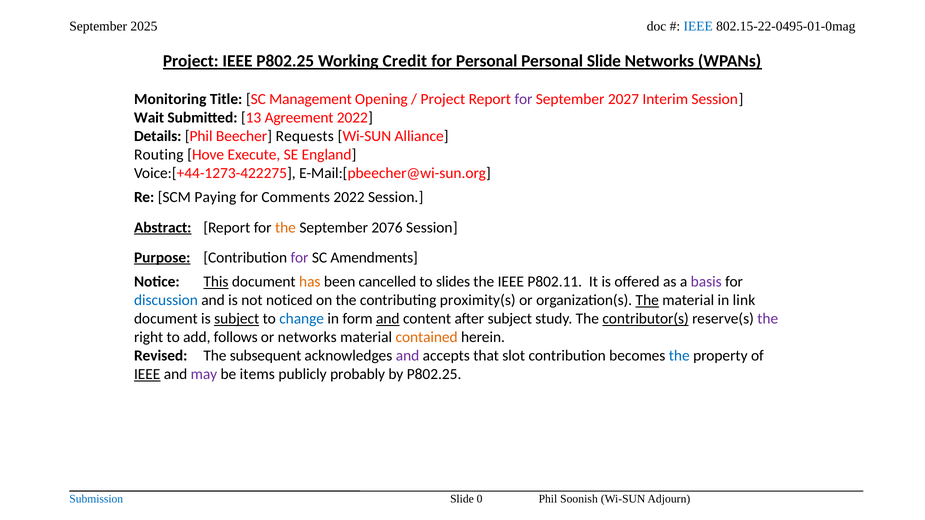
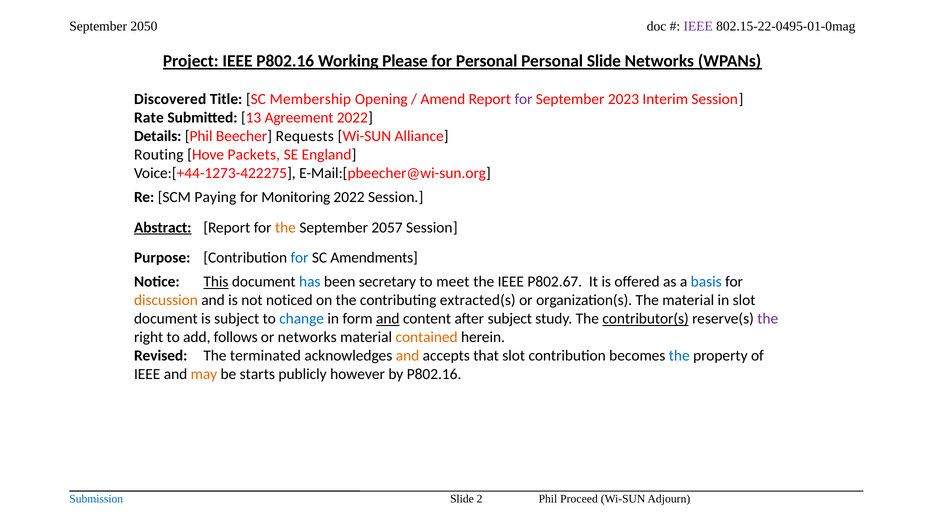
2025: 2025 -> 2050 (144, 27)
IEEE colour: blue -> purple (698, 27)
IEEE P802.25: P802.25 -> P802.16 (285, 61)
Credit: Credit -> Please (405, 61)
Monitoring: Monitoring -> Discovered (170, 99)
Management: Management -> Membership (310, 99)
Project: Project -> Amend (443, 99)
2027: 2027 -> 2023 (623, 99)
Wait: Wait -> Rate (149, 118)
Execute: Execute -> Packets (254, 155)
Comments: Comments -> Monitoring (296, 198)
2076: 2076 -> 2057 (387, 228)
Purpose underline: present -> none (162, 258)
for colour: purple -> blue (300, 258)
has colour: orange -> blue (310, 282)
cancelled: cancelled -> secretary (387, 282)
slides: slides -> meet (453, 282)
P802.11: P802.11 -> P802.67 (555, 282)
basis colour: purple -> blue (706, 282)
discussion colour: blue -> orange (166, 300)
proximity(s: proximity(s -> extracted(s (478, 300)
The underline: present -> none (647, 300)
in link: link -> slot (744, 300)
subject underline: present -> none (237, 319)
subsequent: subsequent -> terminated (265, 356)
and colour: purple -> orange (408, 356)
IEEE underline: present -> none (147, 374)
may colour: purple -> orange (204, 374)
items: items -> starts (257, 374)
probably: probably -> however (358, 374)
by P802.25: P802.25 -> P802.16 (434, 374)
0: 0 -> 2 (480, 499)
Soonish: Soonish -> Proceed (579, 499)
